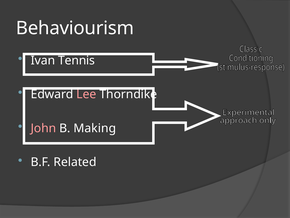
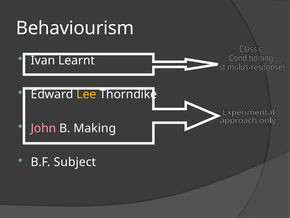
Tennis: Tennis -> Learnt (77, 60)
Lee colour: pink -> yellow (86, 94)
Related: Related -> Subject (75, 162)
